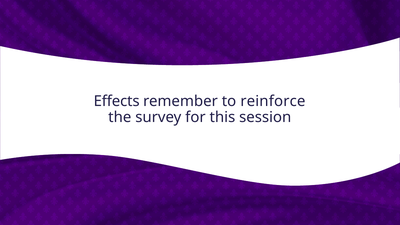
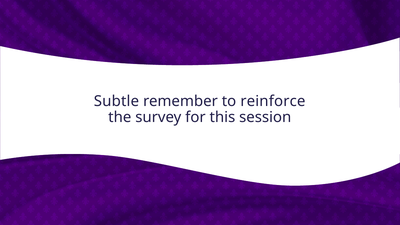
Effects: Effects -> Subtle (116, 101)
